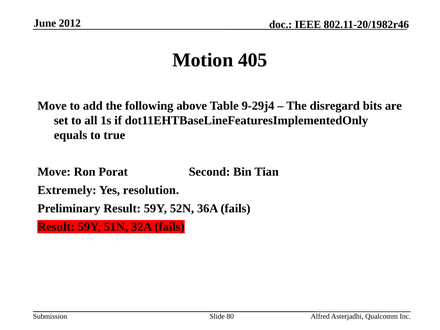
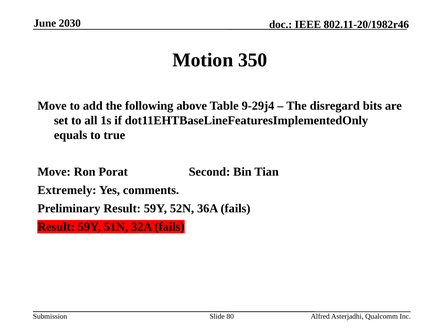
2012: 2012 -> 2030 (70, 23)
405: 405 -> 350 (253, 60)
resolution: resolution -> comments (151, 190)
